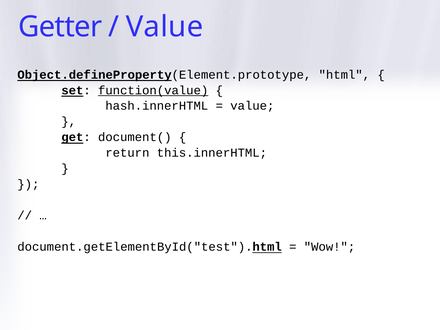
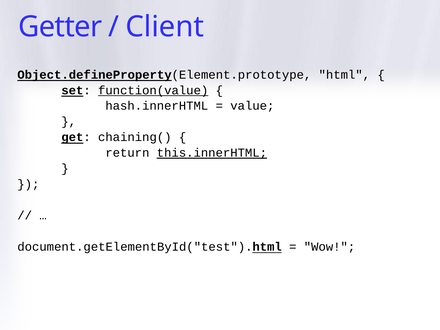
Value: Value -> Client (165, 27)
document(: document( -> chaining( (135, 137)
this.innerHTML underline: none -> present (212, 153)
